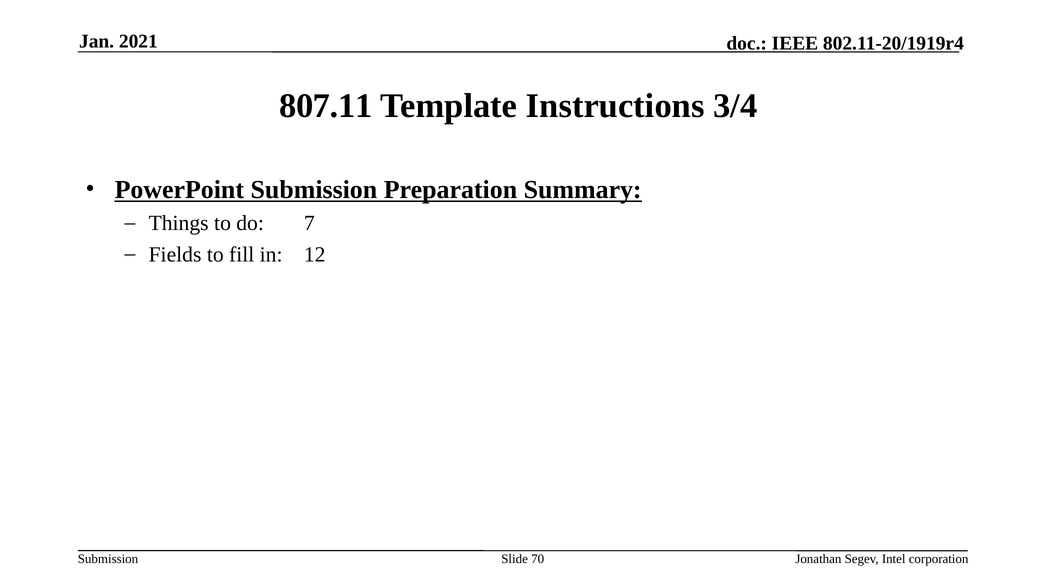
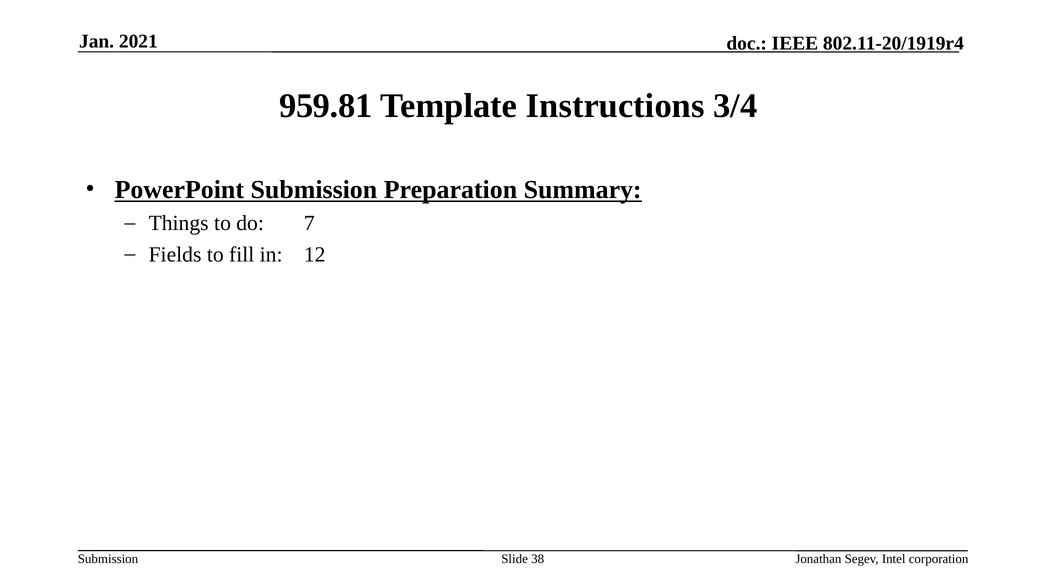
807.11: 807.11 -> 959.81 (326, 106)
70: 70 -> 38 (538, 559)
